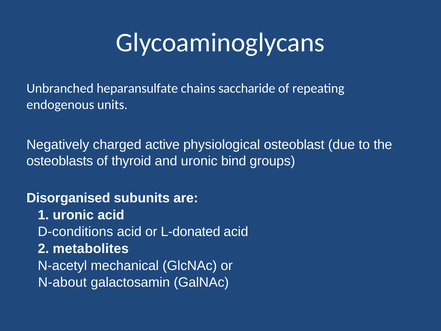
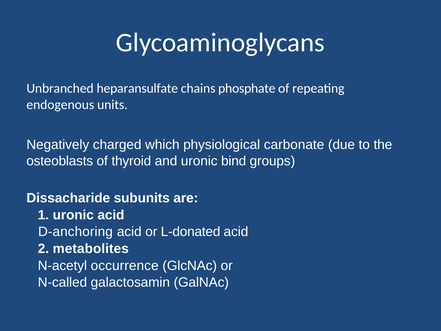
saccharide: saccharide -> phosphate (247, 88)
active: active -> which (162, 145)
osteoblast: osteoblast -> carbonate (294, 145)
Disorganised: Disorganised -> Dissacharide (68, 198)
D-conditions: D-conditions -> D-anchoring (75, 232)
mechanical: mechanical -> occurrence (125, 265)
N-about: N-about -> N-called (62, 282)
